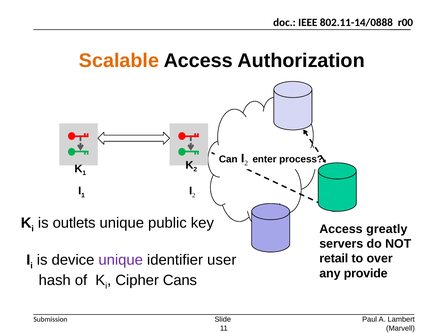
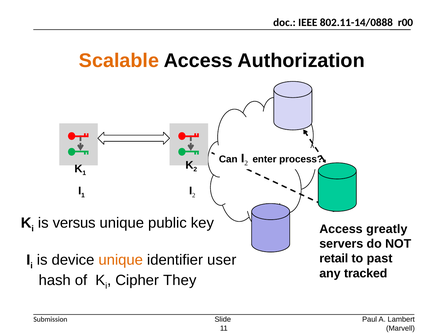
outlets: outlets -> versus (74, 223)
over: over -> past (380, 259)
unique colour: purple -> orange (121, 260)
provide: provide -> tracked (366, 273)
Cans: Cans -> They (180, 280)
